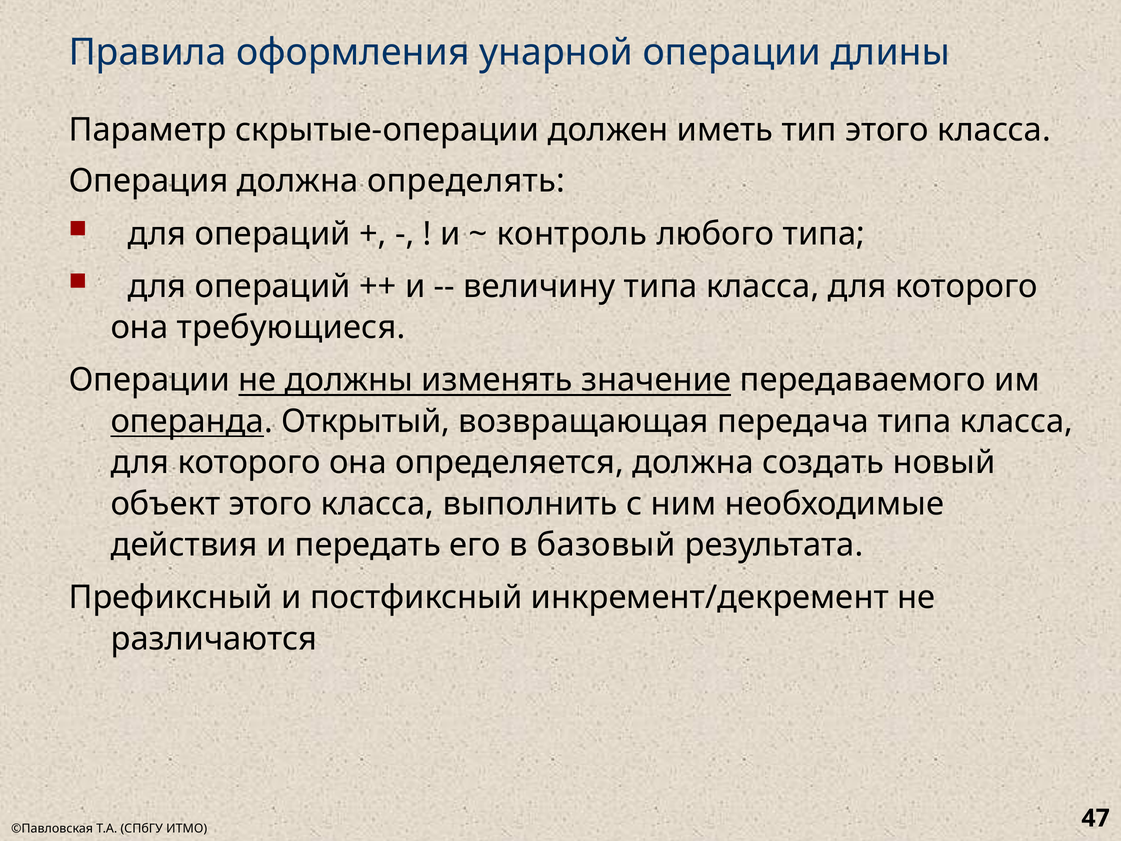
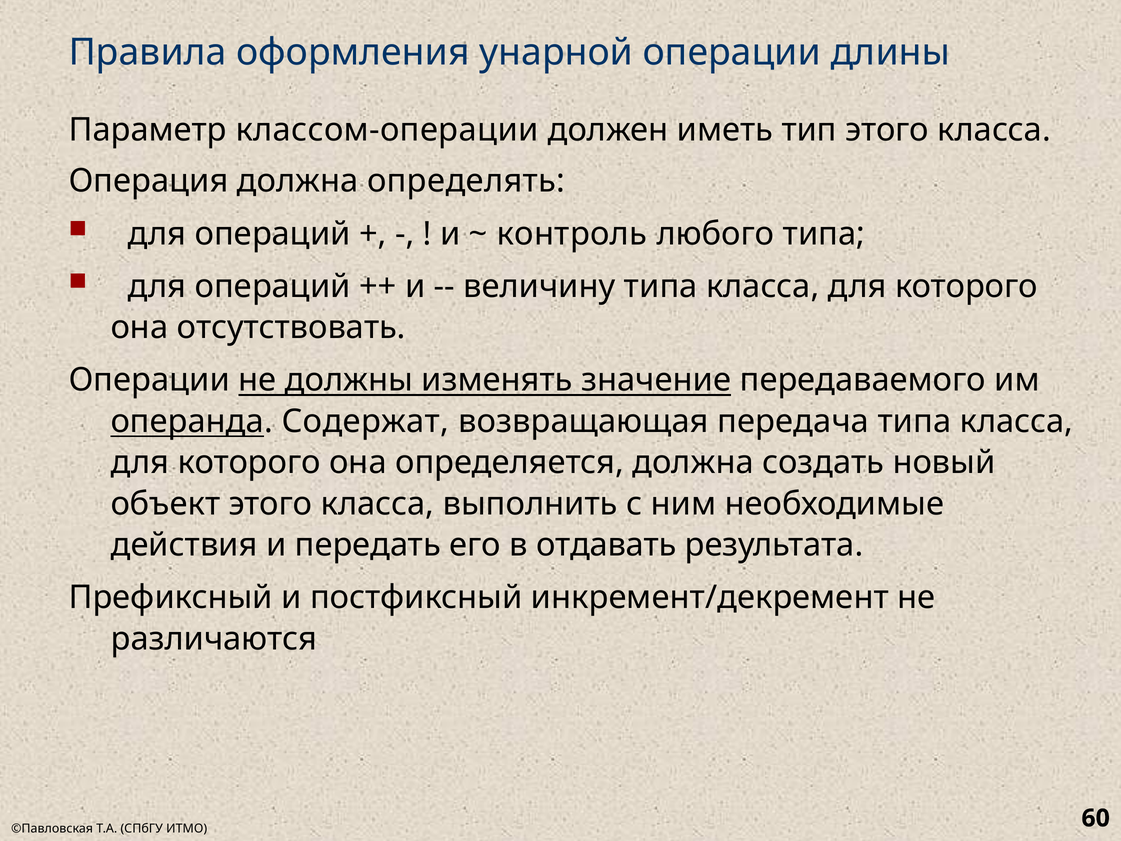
скрытые-операции: скрытые-операции -> классом-операции (387, 130)
требующиеся: требующиеся -> отсутствовать (291, 327)
Открытый: Открытый -> Содержат (365, 421)
базовый: базовый -> отдавать (606, 545)
47: 47 -> 60 (1096, 818)
